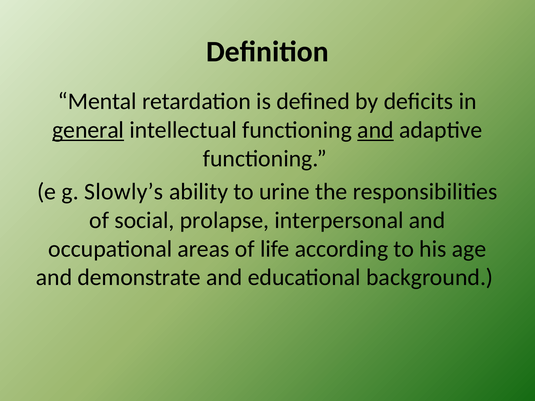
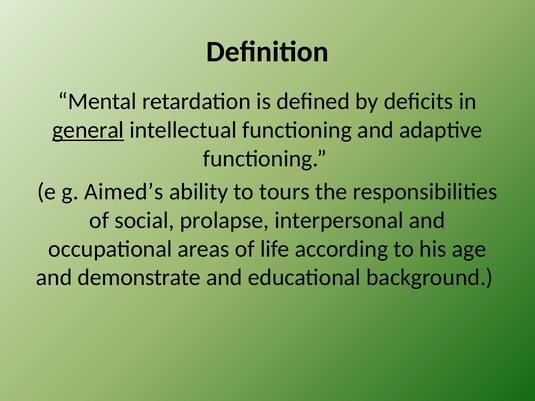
and underline: present -> none (375, 130)
Slowly’s: Slowly’s -> Aimed’s (124, 192)
urine: urine -> tours (284, 192)
